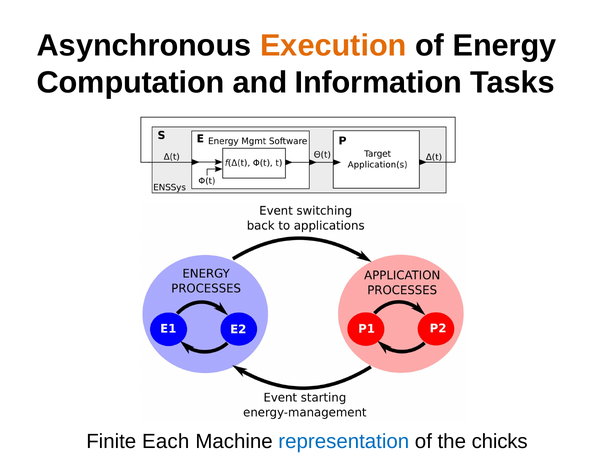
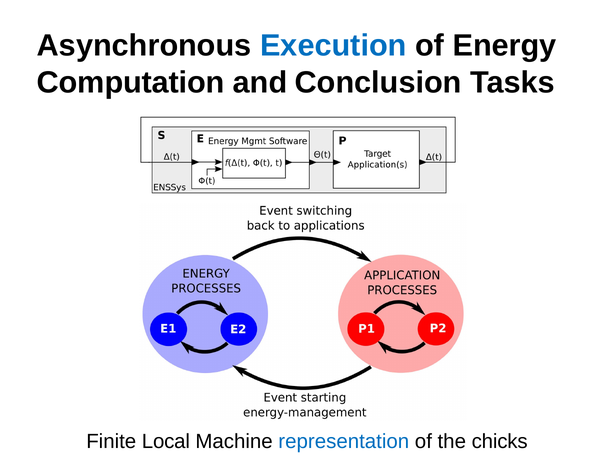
Execution colour: orange -> blue (333, 46)
Information: Information -> Conclusion (378, 82)
Each: Each -> Local (166, 441)
